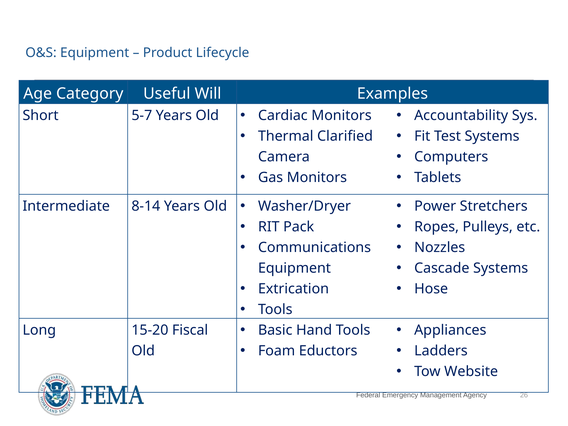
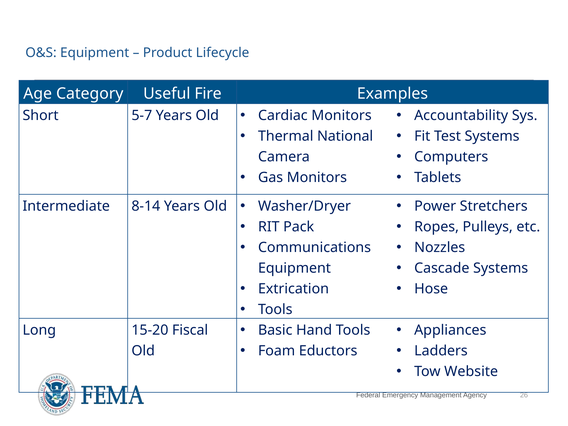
Will: Will -> Fire (208, 94)
Clarified: Clarified -> National (345, 136)
